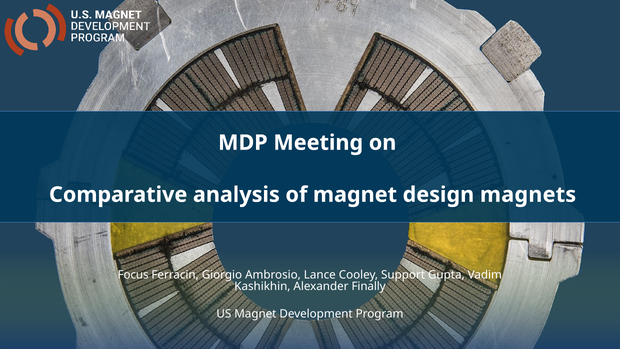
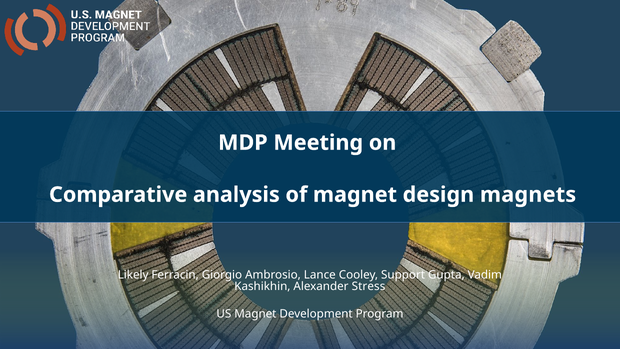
Focus: Focus -> Likely (133, 275)
Finally: Finally -> Stress (369, 286)
